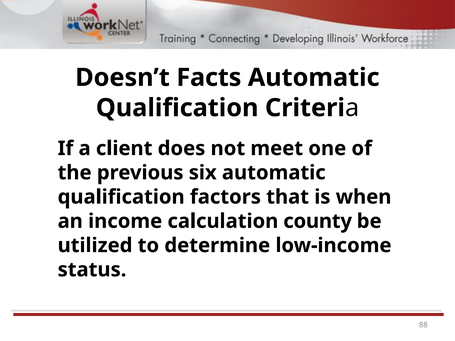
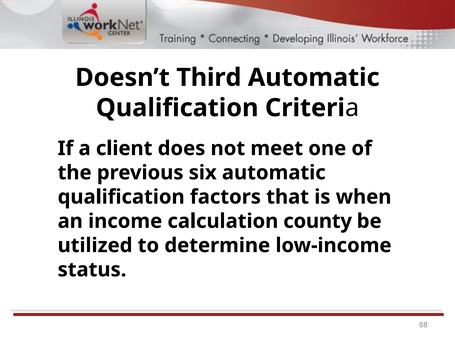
Facts: Facts -> Third (209, 78)
